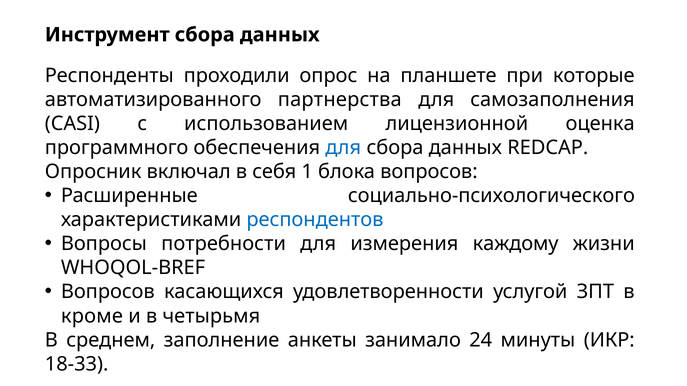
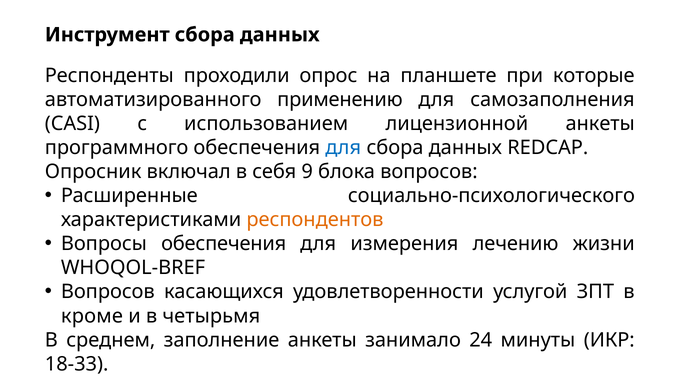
партнерства: партнерства -> применению (340, 100)
лицензионной оценка: оценка -> анкеты (600, 124)
1: 1 -> 9 (307, 172)
респондентов colour: blue -> orange (315, 220)
Вопросы потребности: потребности -> обеспечения (224, 244)
каждому: каждому -> лечению (516, 244)
